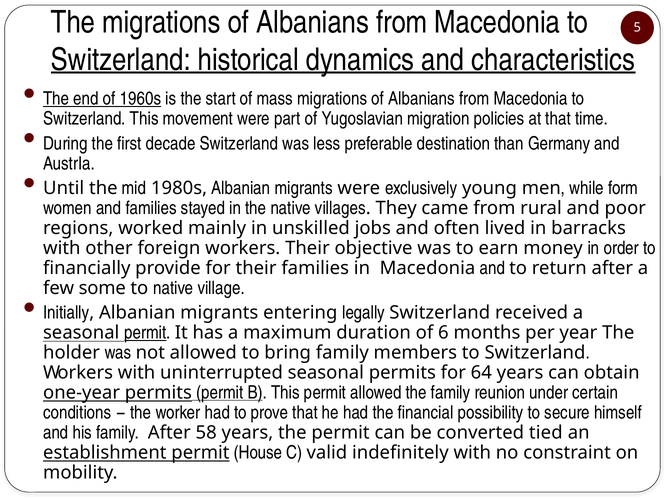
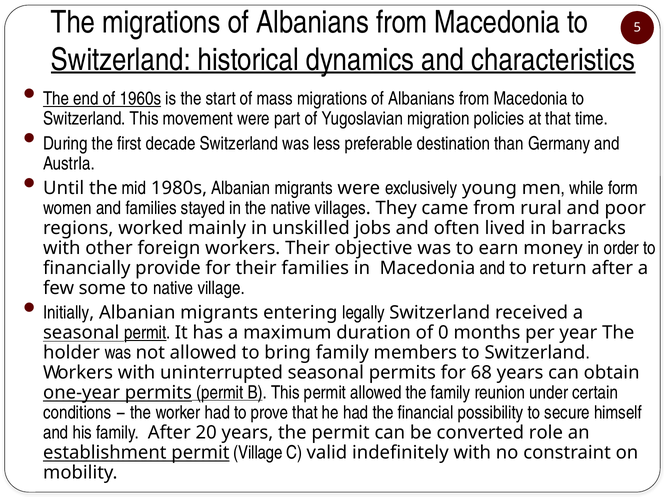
6: 6 -> 0 (443, 333)
64: 64 -> 68 (481, 373)
58: 58 -> 20 (206, 432)
tied: tied -> role (546, 432)
permit House: House -> Village (258, 452)
